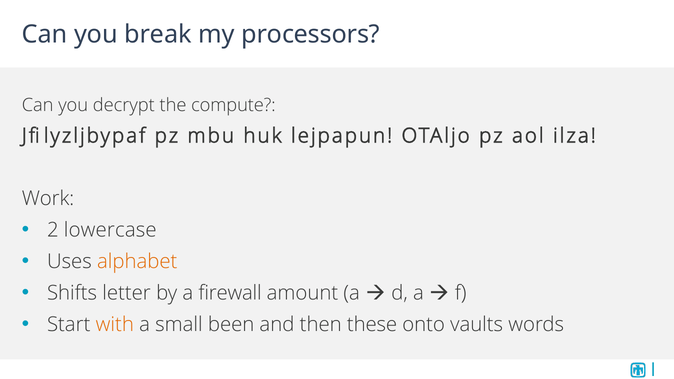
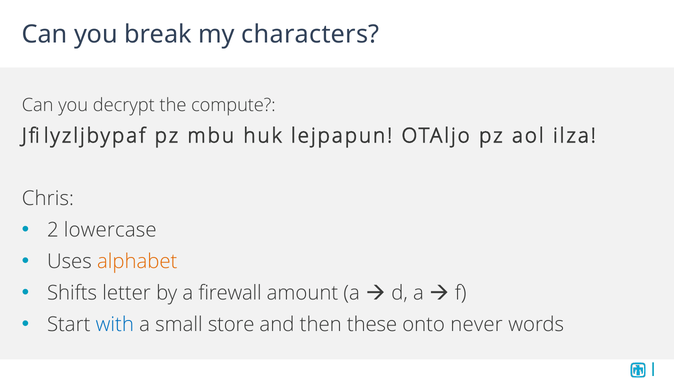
processors: processors -> characters (310, 34)
Work: Work -> Chris (48, 199)
with colour: orange -> blue (115, 325)
been: been -> store (231, 325)
vaults: vaults -> never (477, 325)
